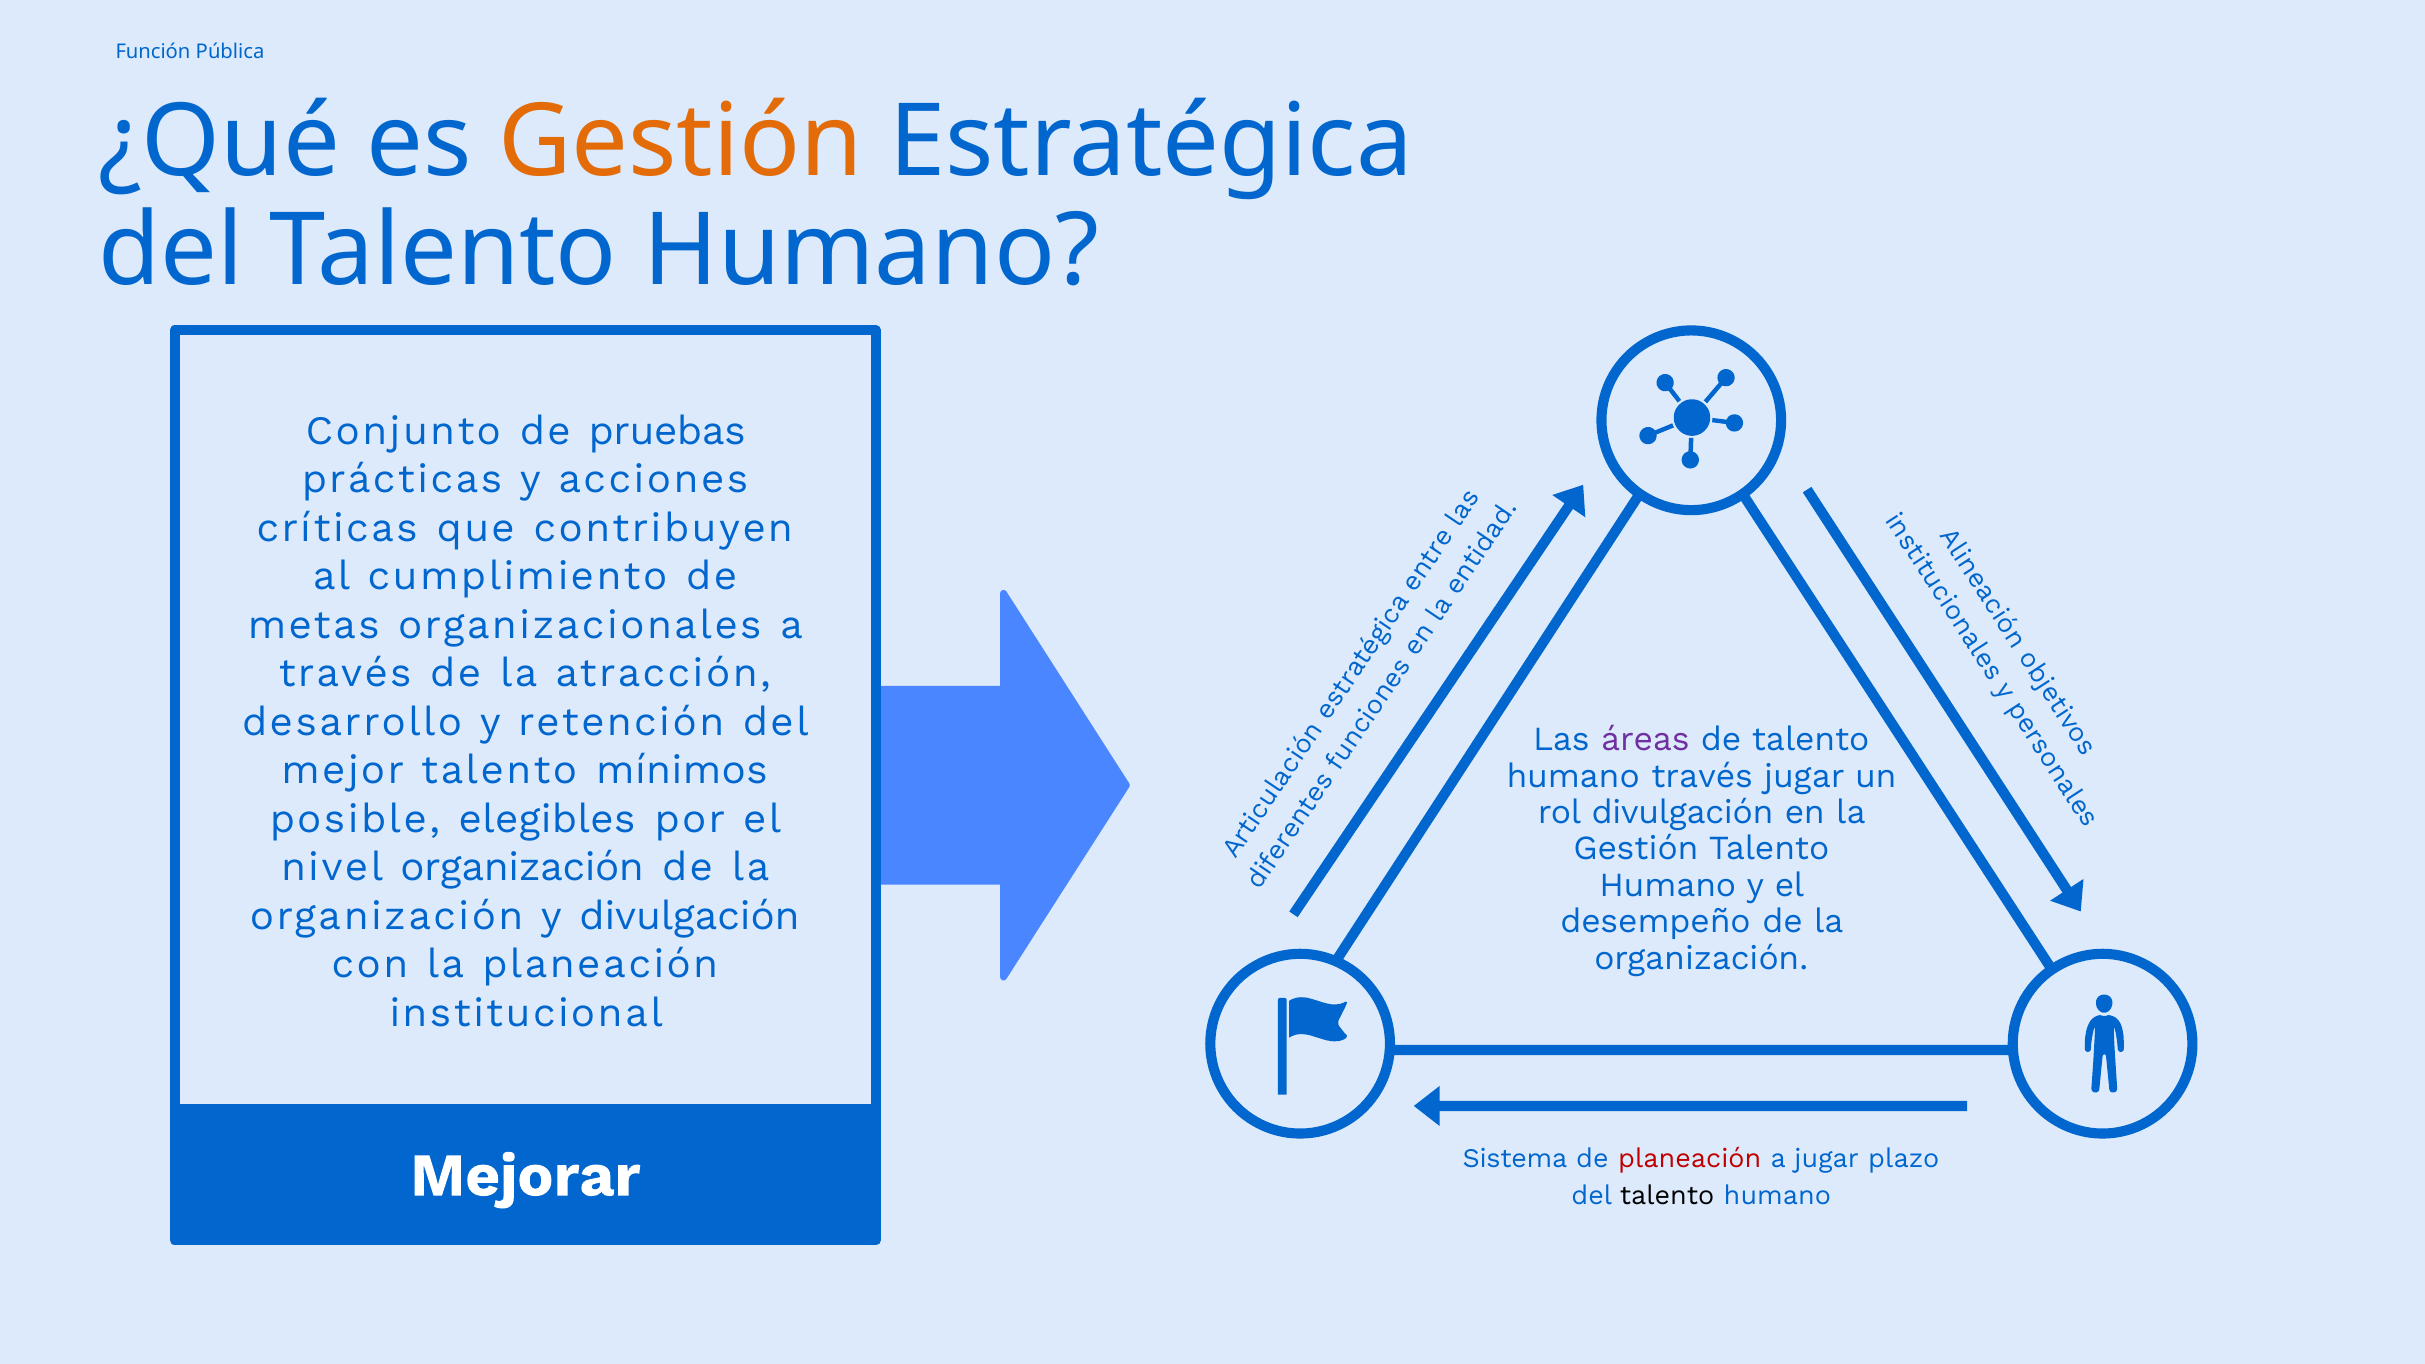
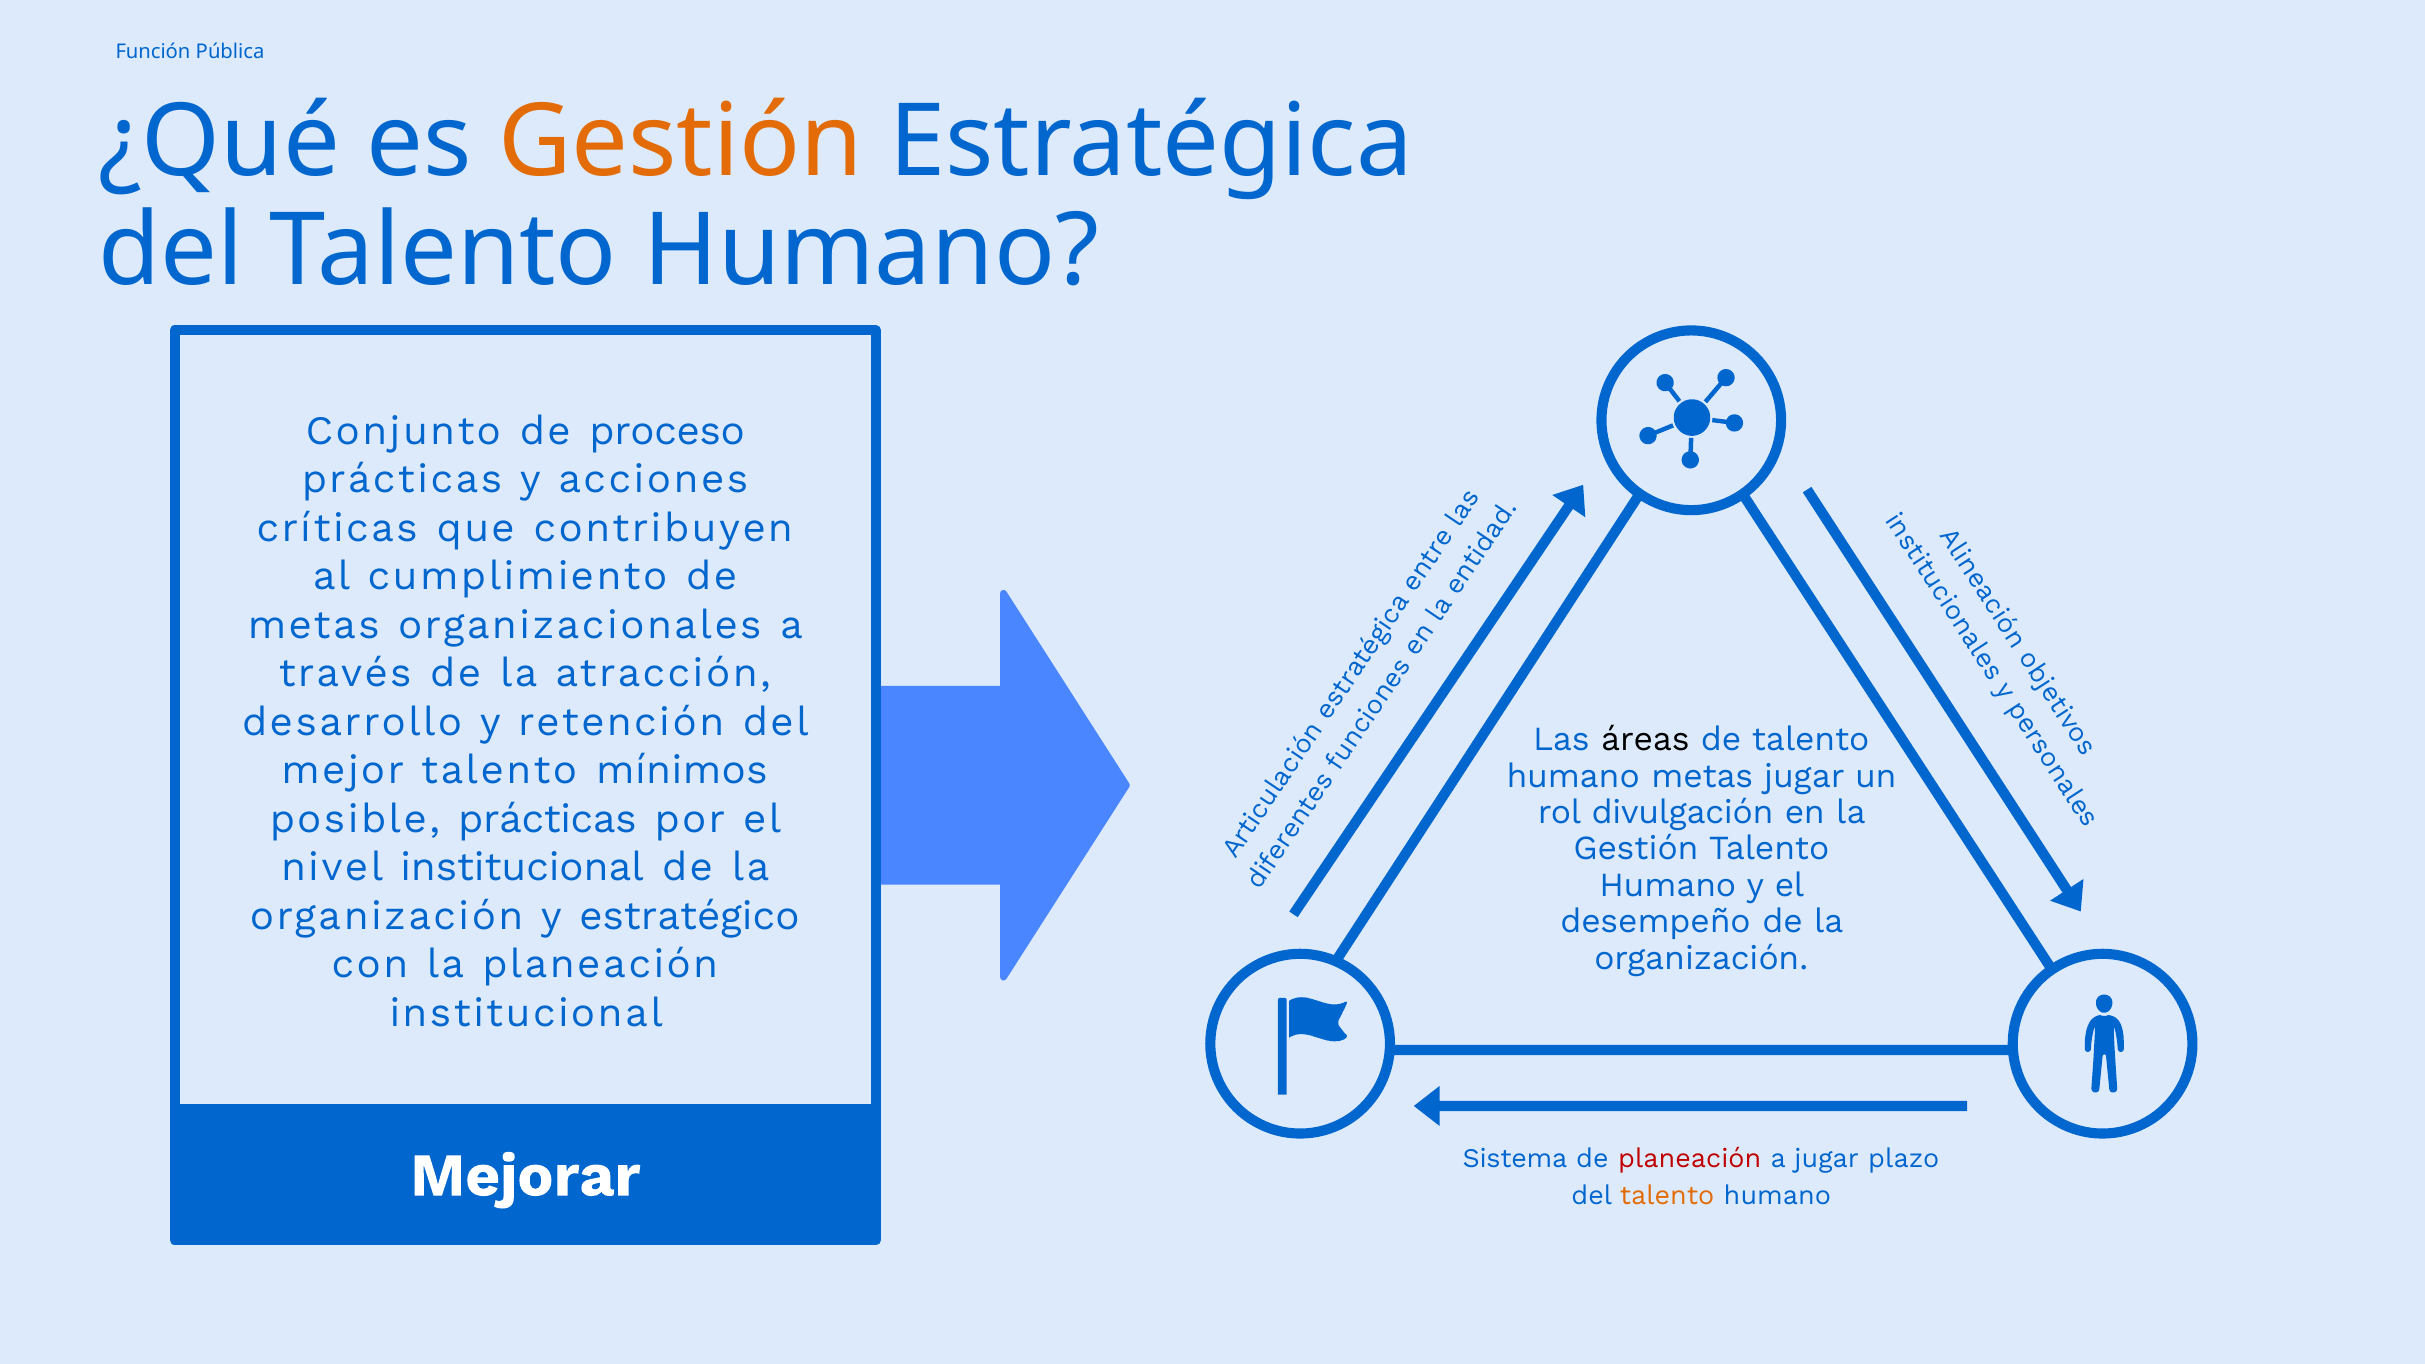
pruebas: pruebas -> proceso (667, 431)
áreas colour: purple -> black (1645, 739)
través: través -> metas (1702, 776)
posible elegibles: elegibles -> prácticas (547, 819)
nivel organización: organización -> institucional (522, 867)
y divulgación: divulgación -> estratégico (689, 916)
talento colour: black -> orange (1667, 1196)
